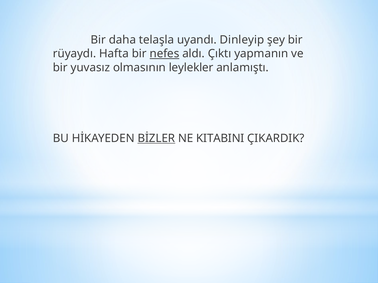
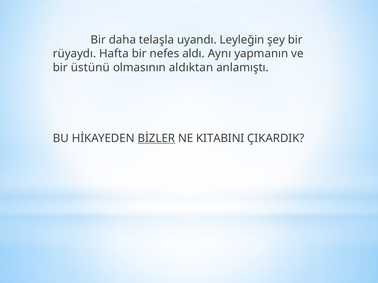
Dinleyip: Dinleyip -> Leyleğin (242, 40)
nefes underline: present -> none (164, 54)
Çıktı: Çıktı -> Aynı (220, 54)
yuvasız: yuvasız -> üstünü (90, 68)
leylekler: leylekler -> aldıktan (191, 68)
